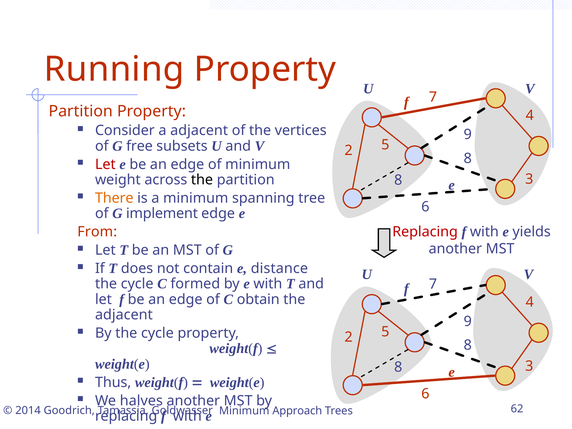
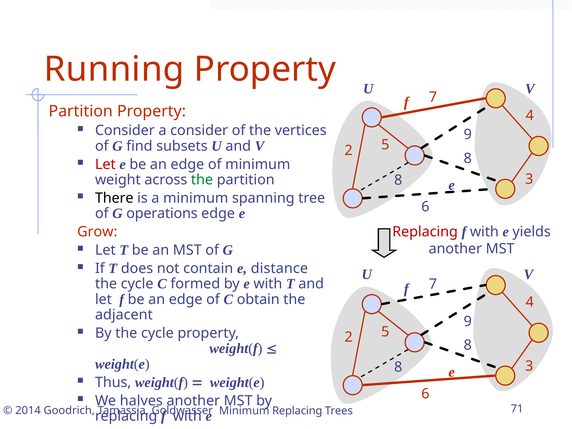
a adjacent: adjacent -> consider (199, 131)
free: free -> find (139, 146)
the colour: black -> green (202, 180)
There colour: orange -> black (114, 198)
implement: implement -> operations (162, 214)
From: From -> Grow (97, 232)
Minimum Approach: Approach -> Replacing (297, 411)
62: 62 -> 71 (517, 409)
